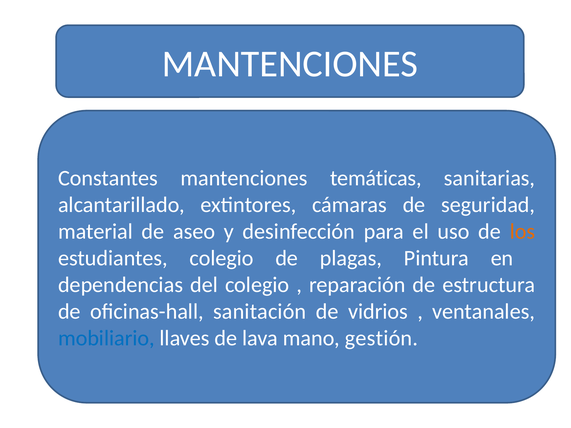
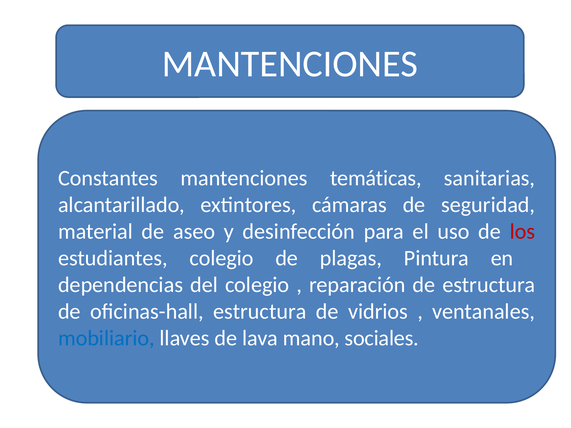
los colour: orange -> red (522, 232)
oficinas-hall sanitación: sanitación -> estructura (260, 312)
gestión: gestión -> sociales (382, 338)
